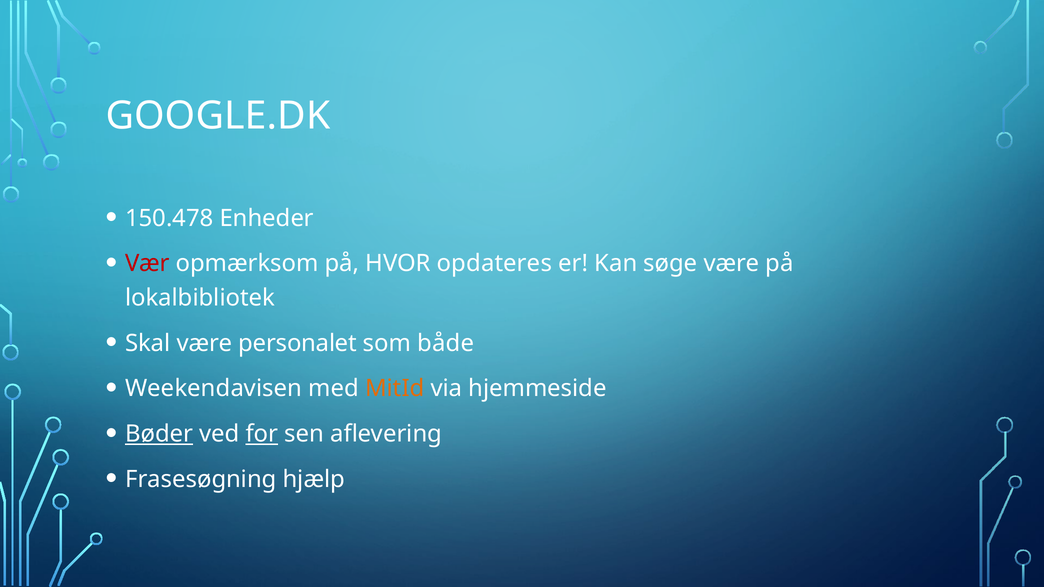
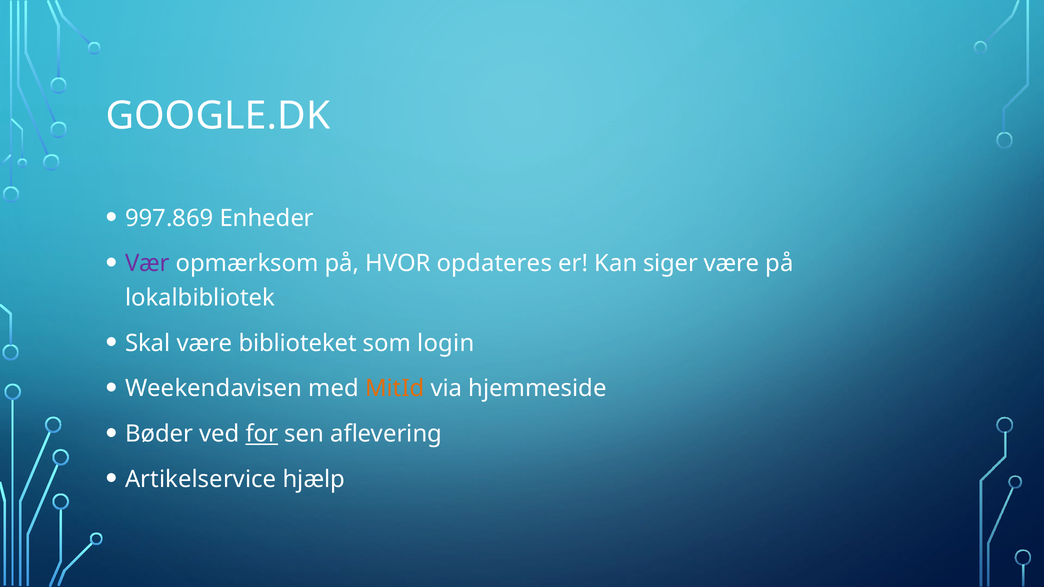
150.478: 150.478 -> 997.869 (169, 218)
Vær colour: red -> purple (147, 264)
søge: søge -> siger (671, 264)
personalet: personalet -> biblioteket (298, 343)
både: både -> login (446, 343)
Bøder underline: present -> none (159, 434)
Frasesøgning: Frasesøgning -> Artikelservice (201, 479)
